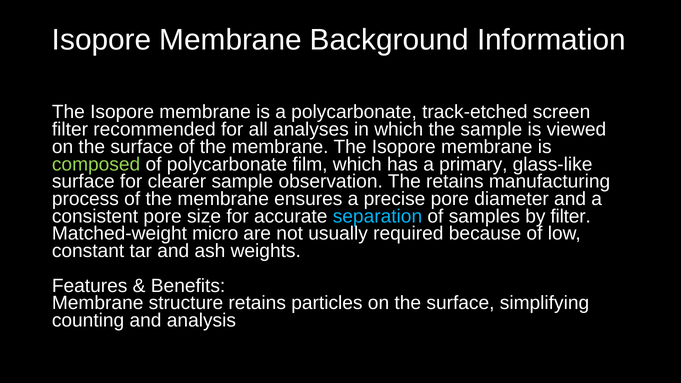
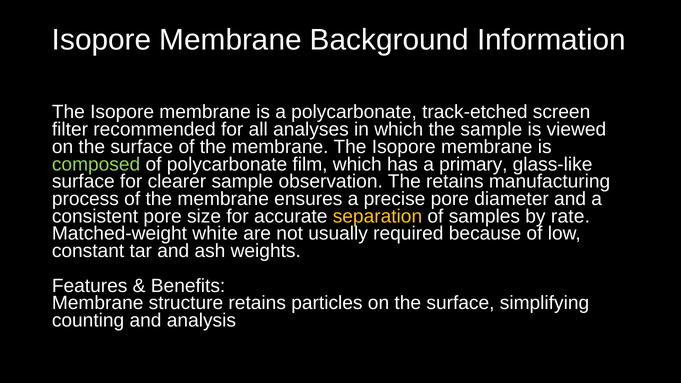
separation colour: light blue -> yellow (377, 216)
by filter: filter -> rate (570, 216)
micro: micro -> white (215, 234)
